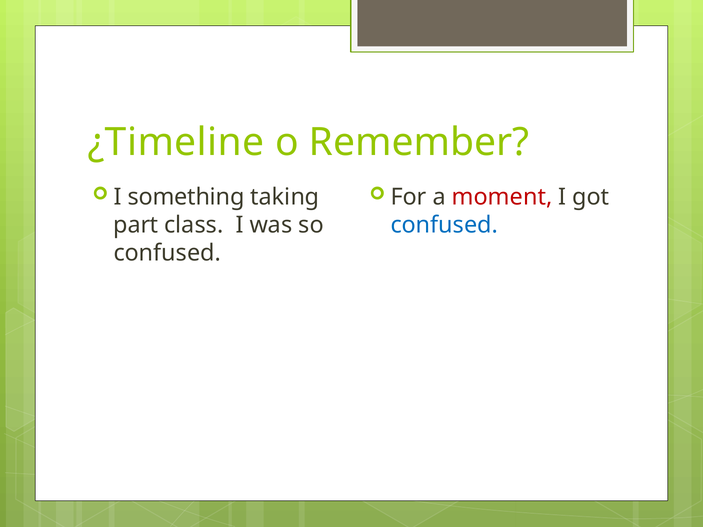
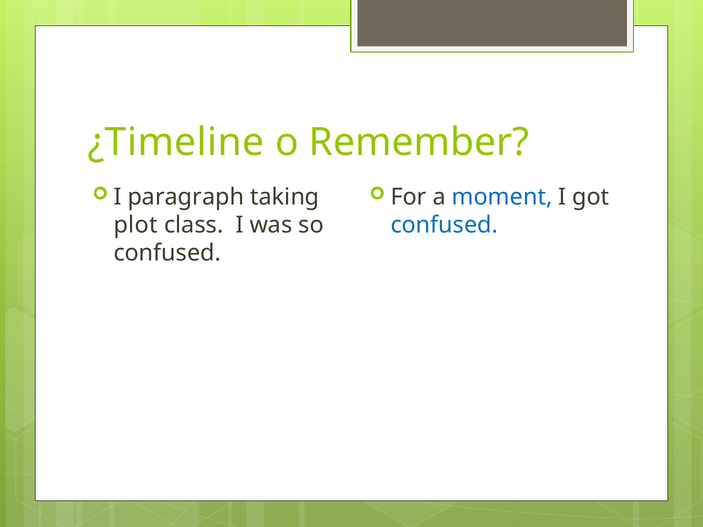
something: something -> paragraph (186, 197)
moment colour: red -> blue (502, 197)
part: part -> plot (136, 225)
